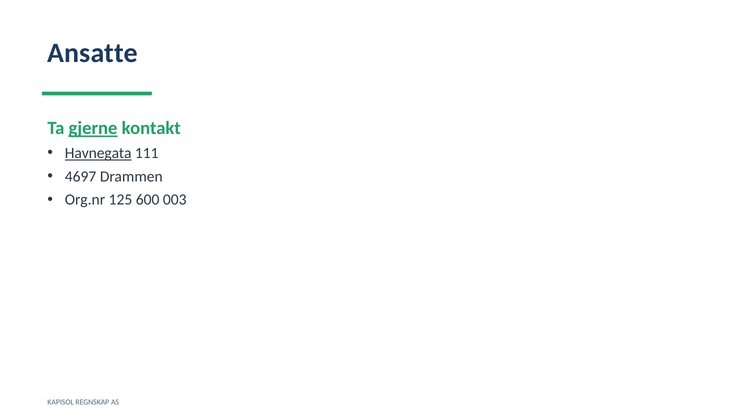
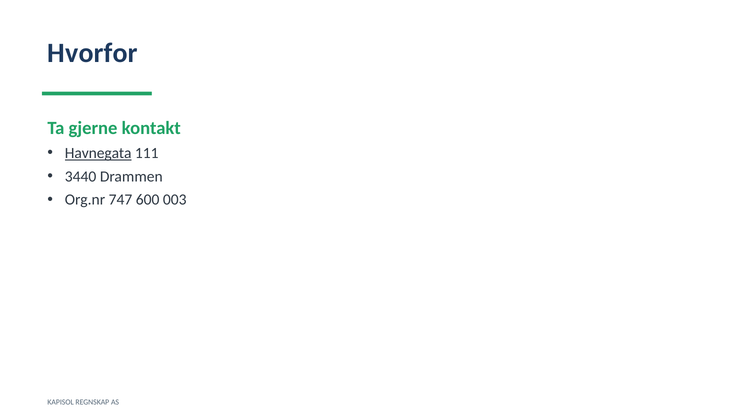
Ansatte: Ansatte -> Hvorfor (93, 53)
gjerne underline: present -> none (93, 128)
4697: 4697 -> 3440 (81, 176)
125: 125 -> 747 (120, 200)
